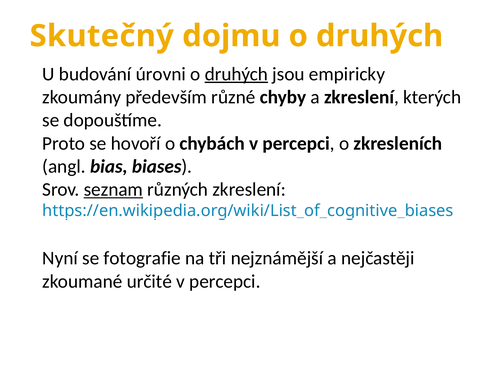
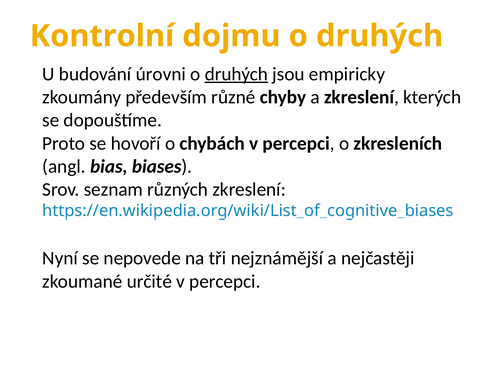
Skutečný: Skutečný -> Kontrolní (102, 36)
seznam underline: present -> none (113, 190)
fotografie: fotografie -> nepovede (142, 258)
